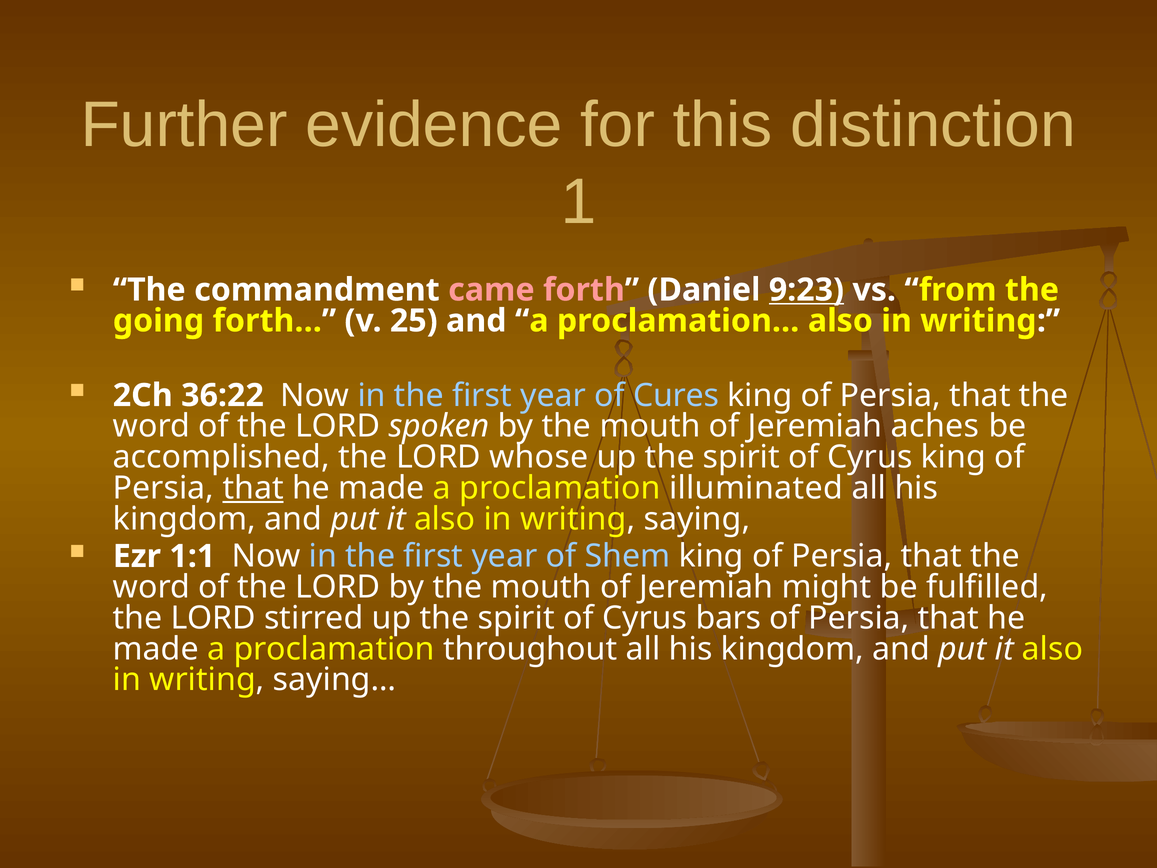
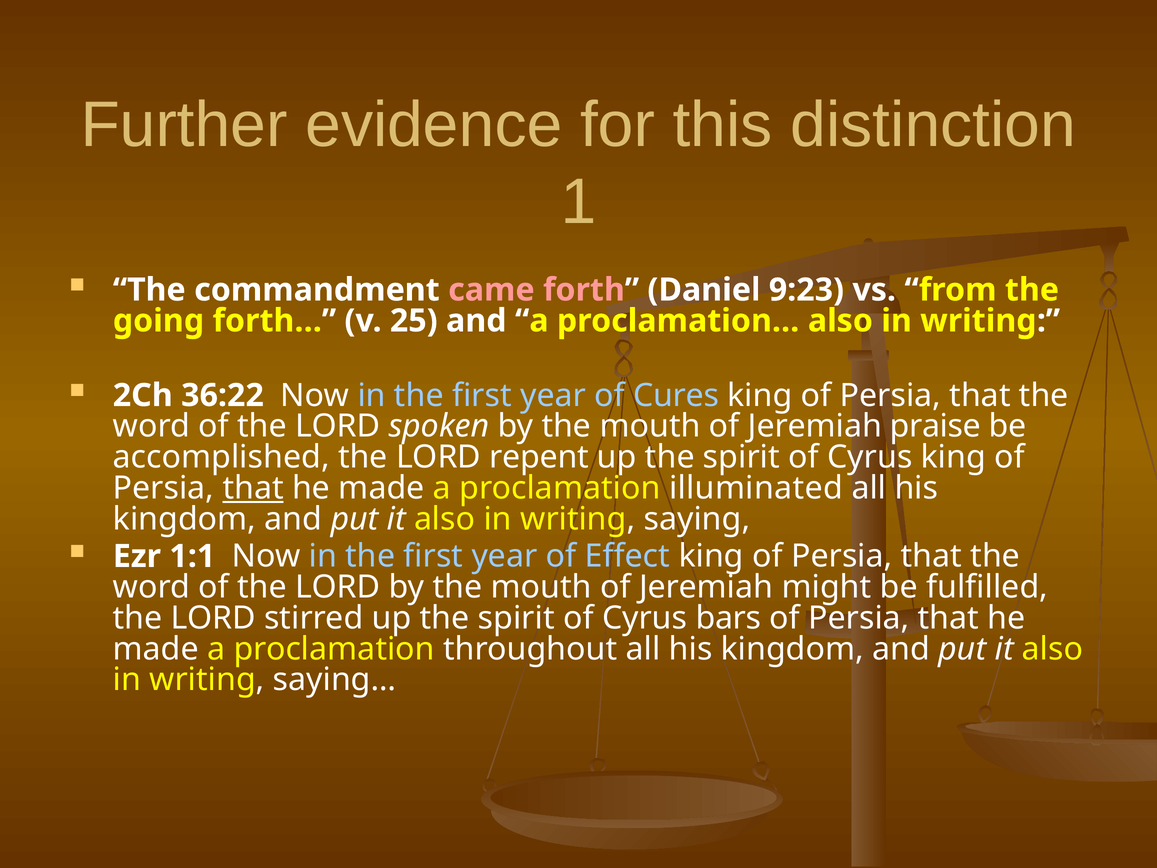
9:23 underline: present -> none (806, 290)
aches: aches -> praise (935, 426)
whose: whose -> repent (539, 457)
Shem: Shem -> Effect (627, 556)
